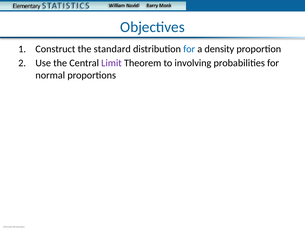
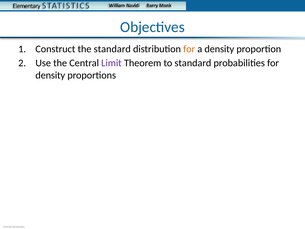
for colour: blue -> orange (189, 49)
to involving: involving -> standard (193, 63)
normal: normal -> density (50, 75)
